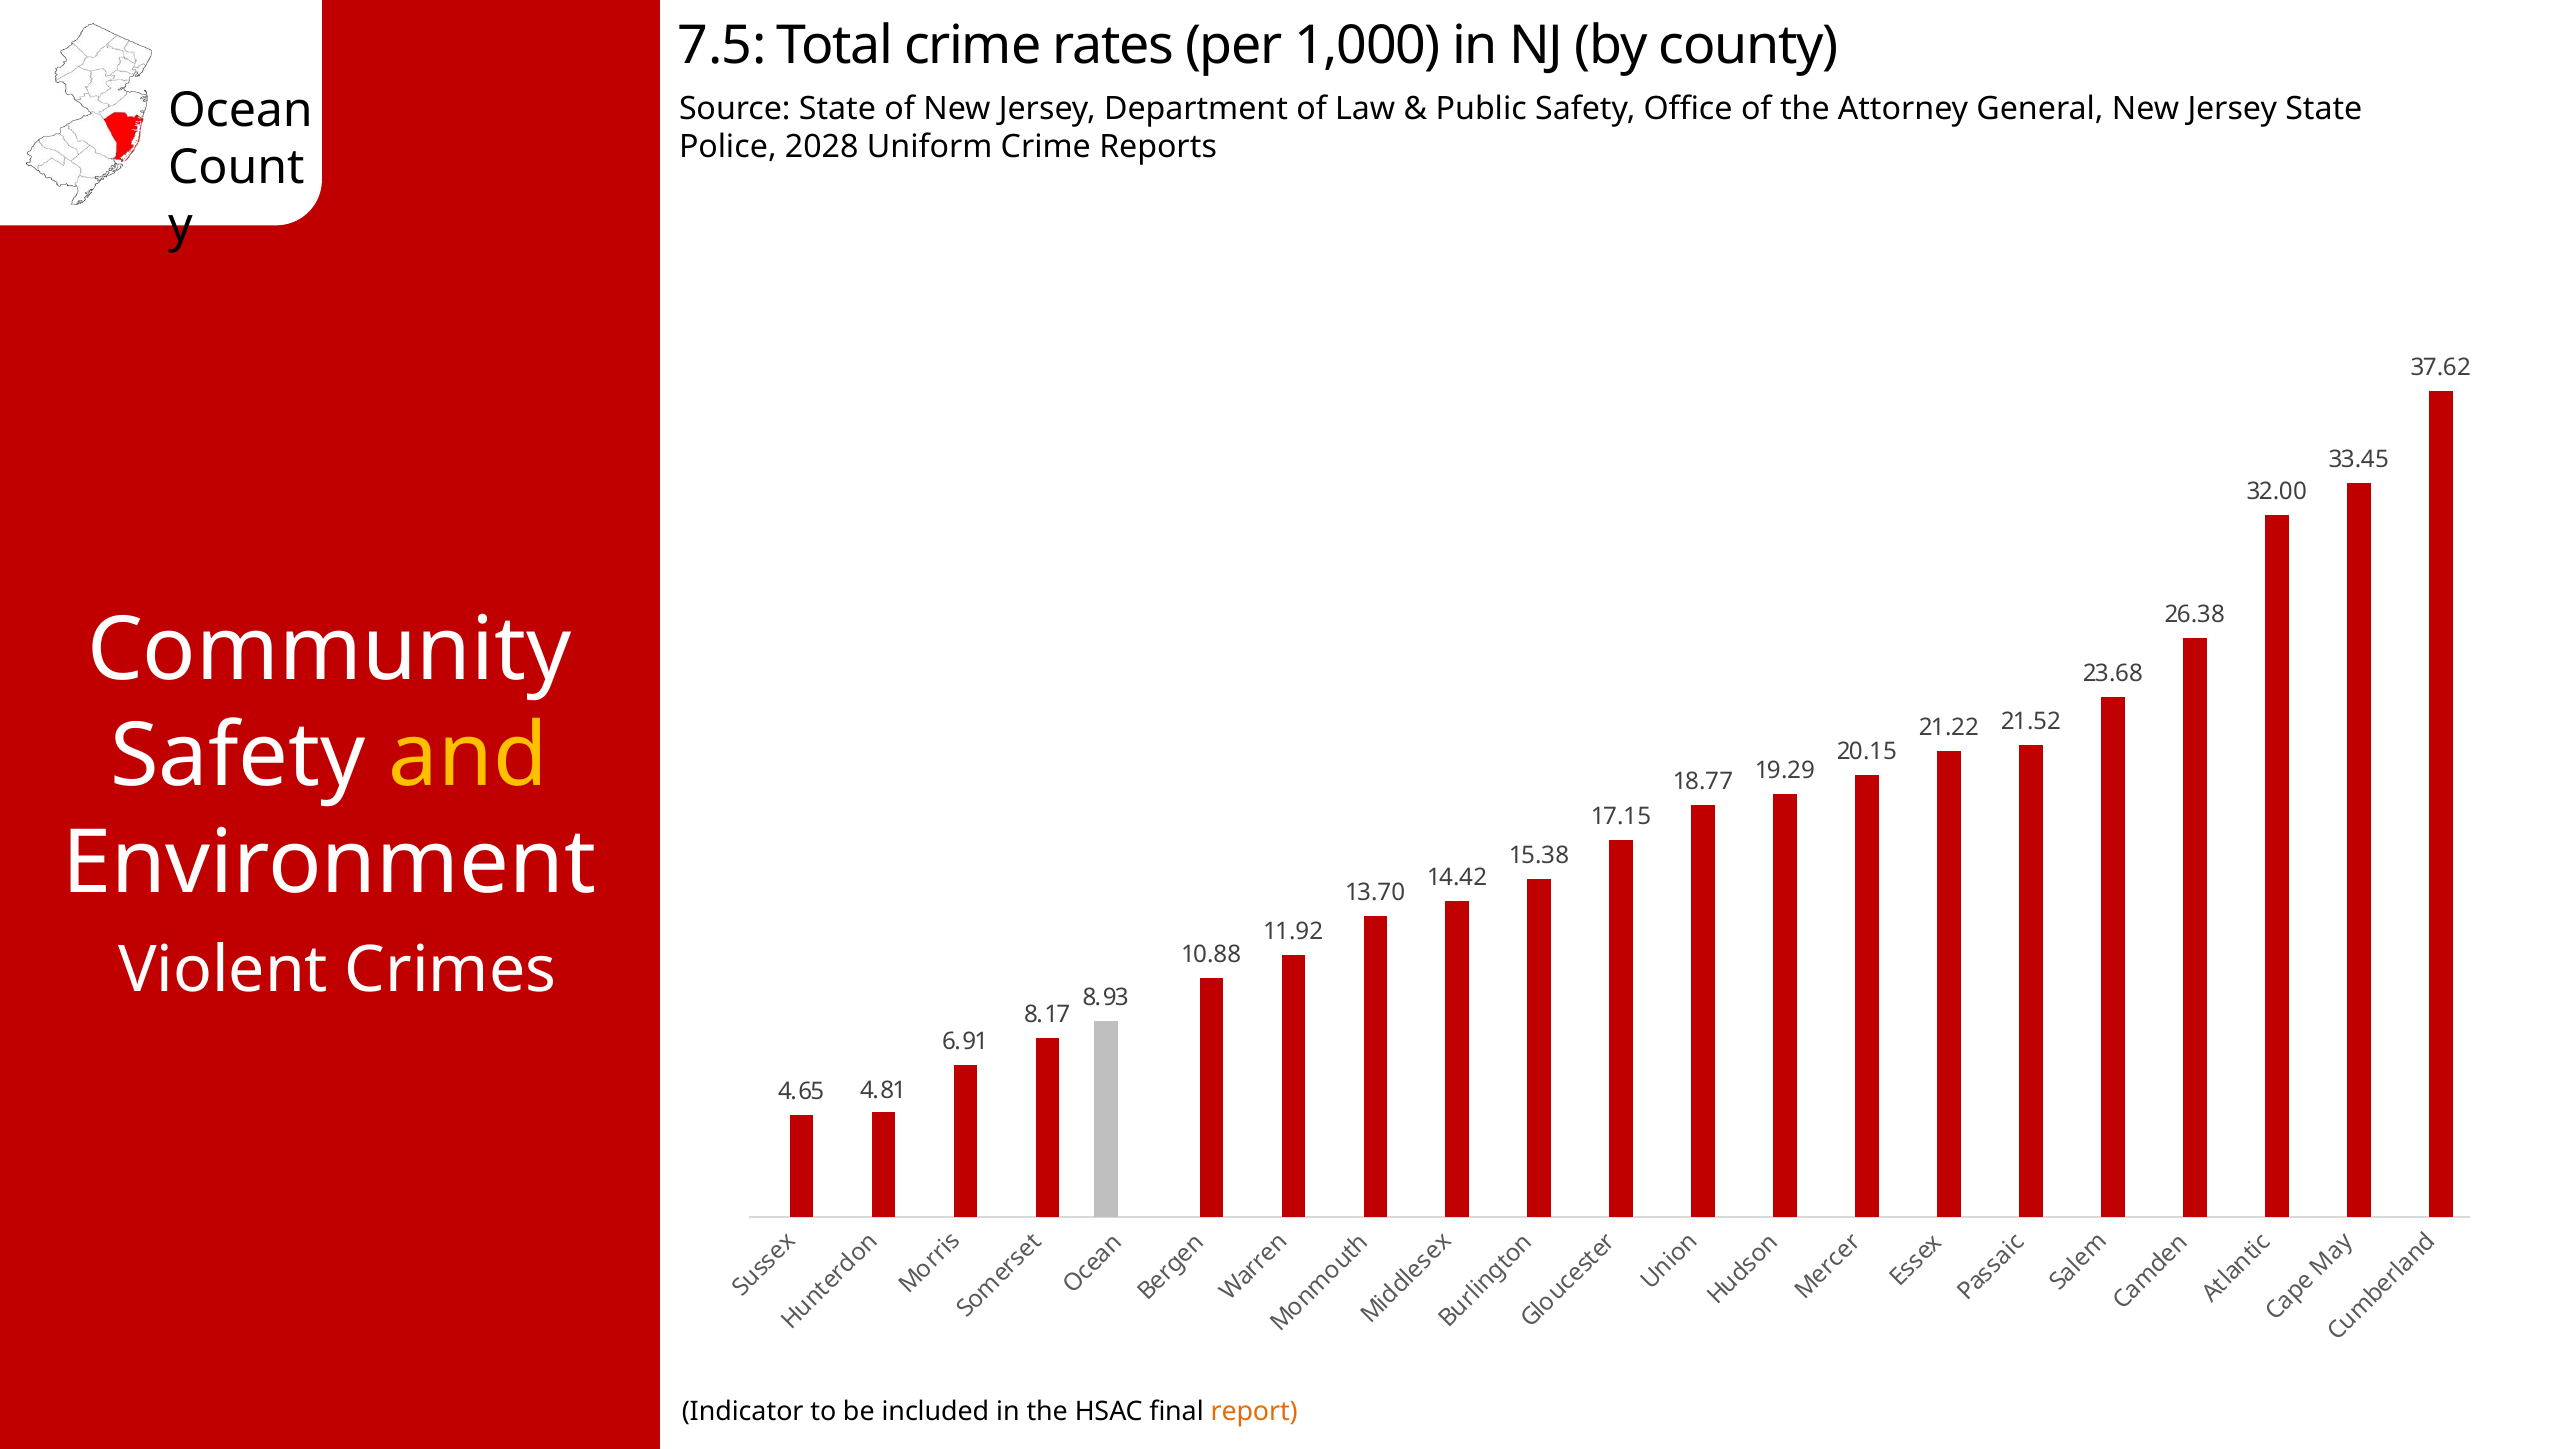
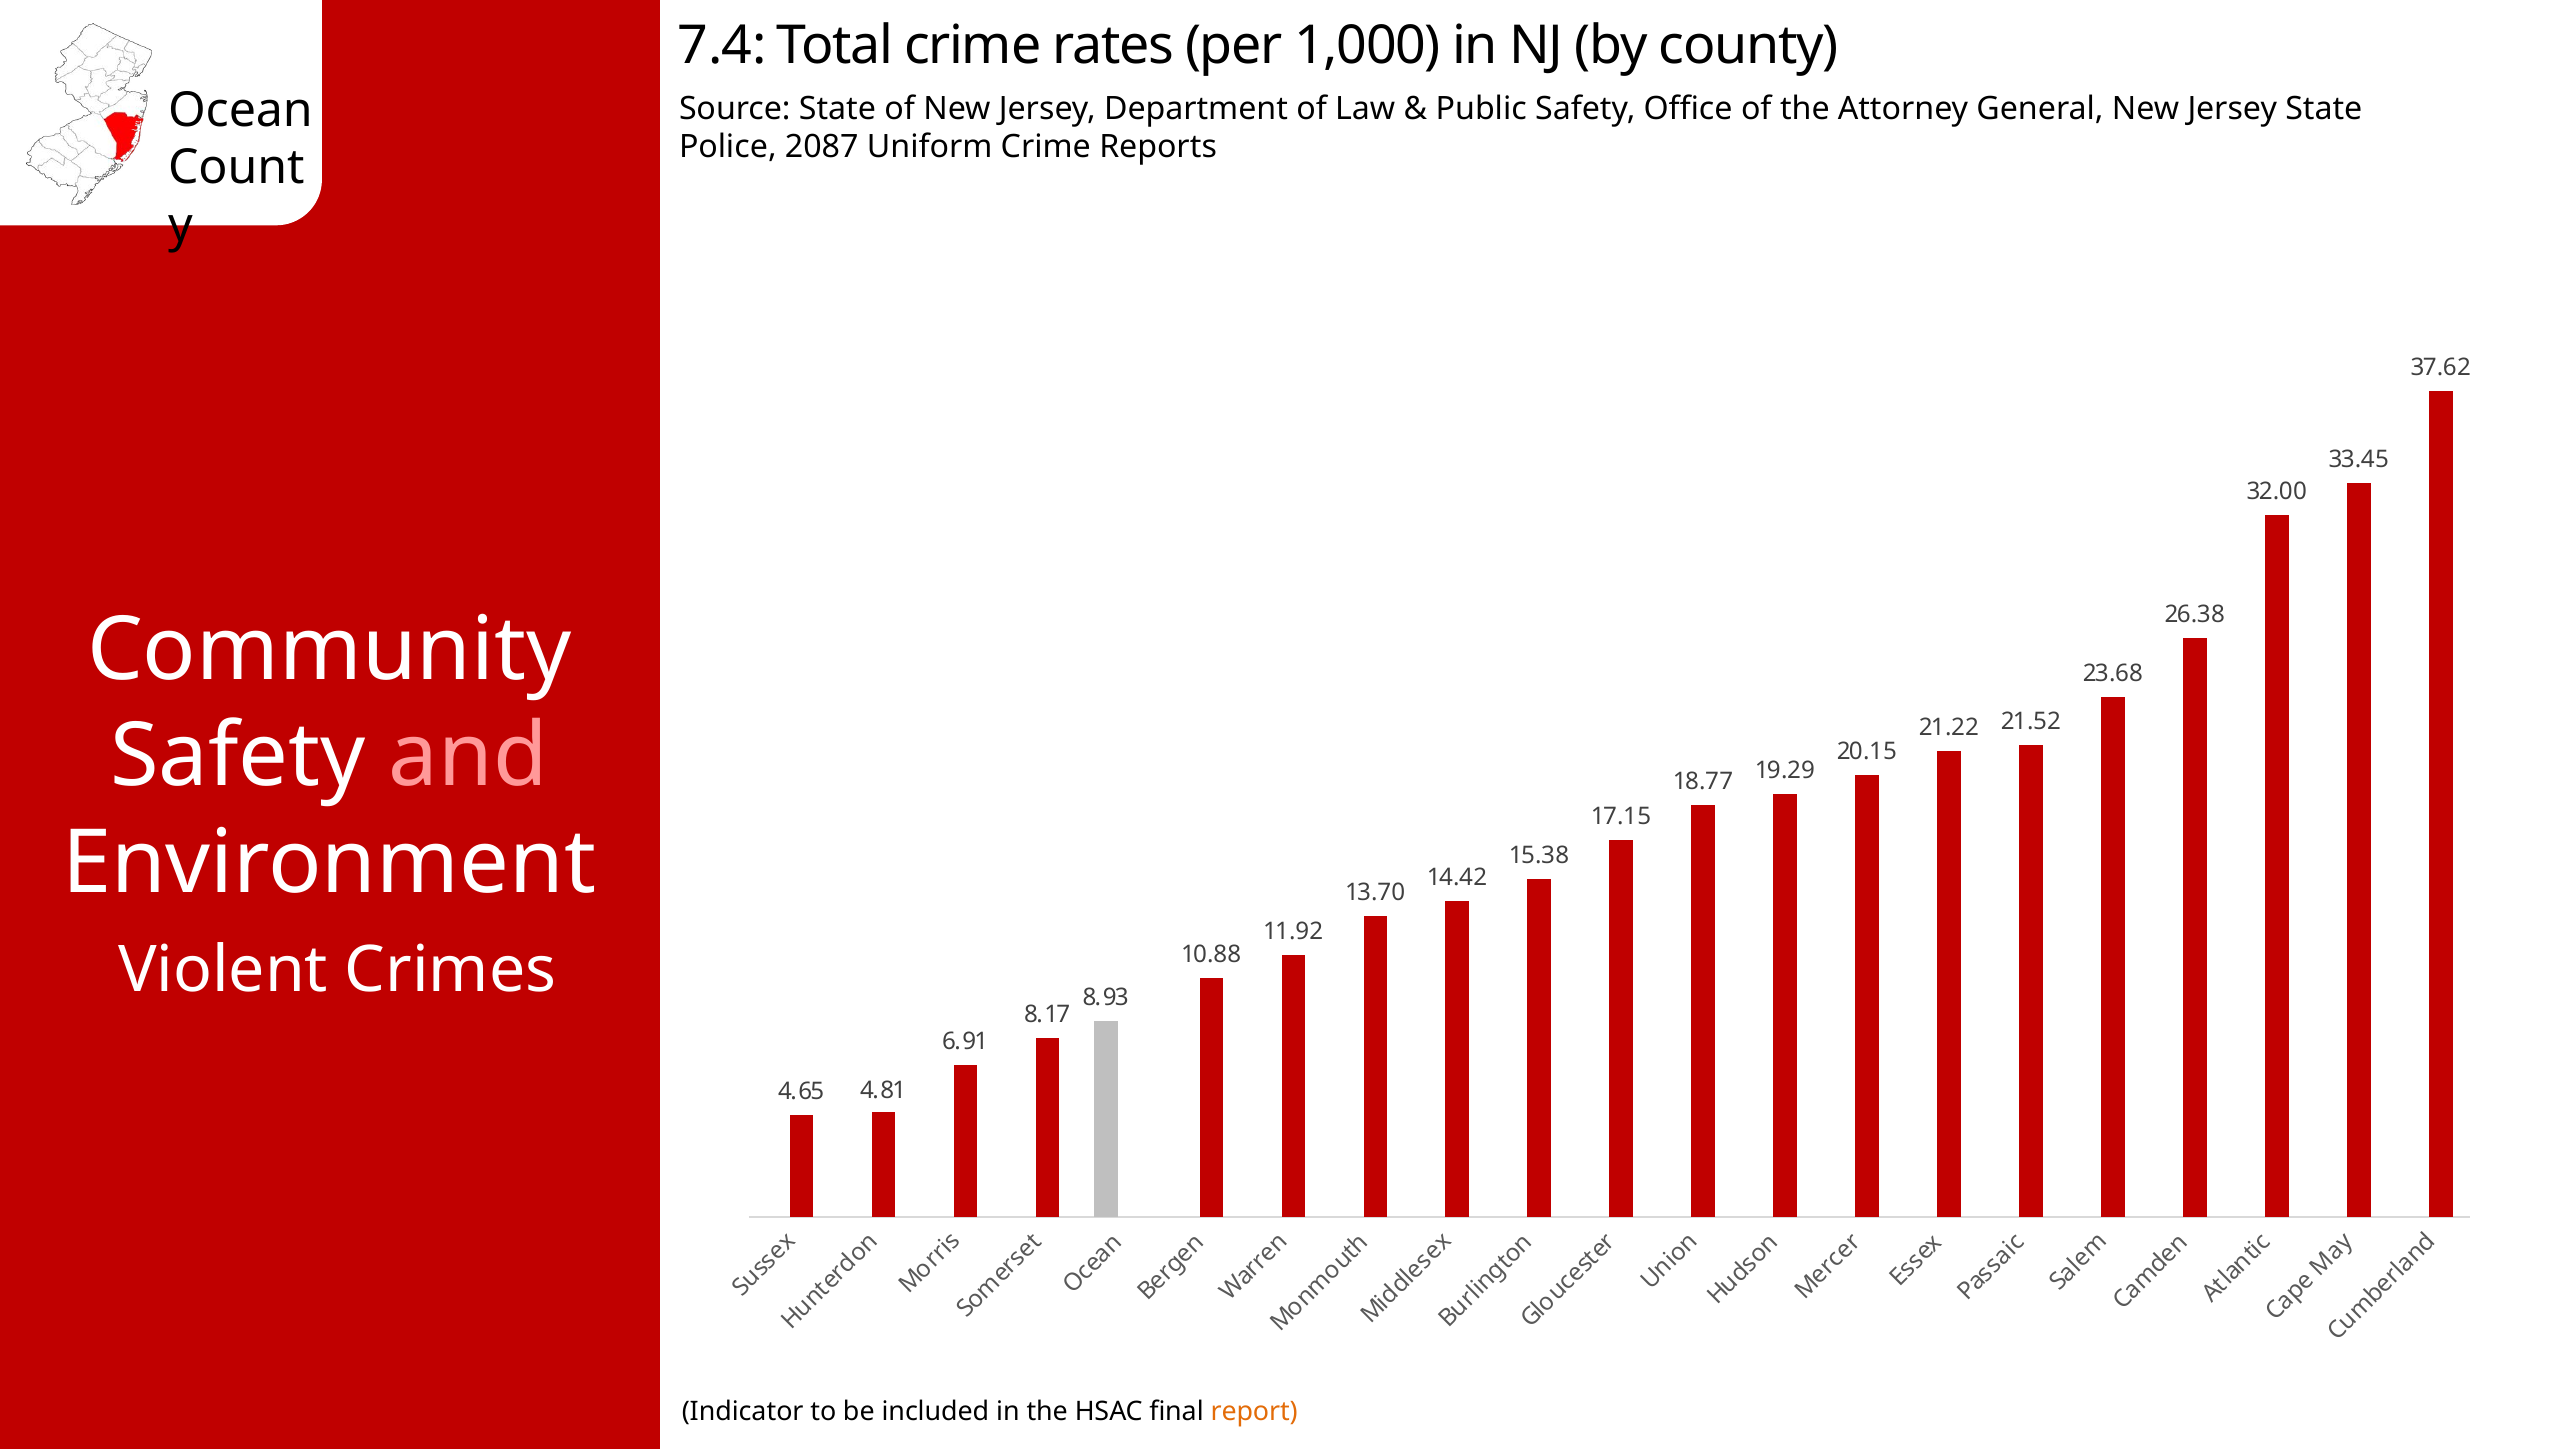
7.5: 7.5 -> 7.4 (722, 45)
2028: 2028 -> 2087 (822, 147)
and colour: yellow -> pink (468, 757)
